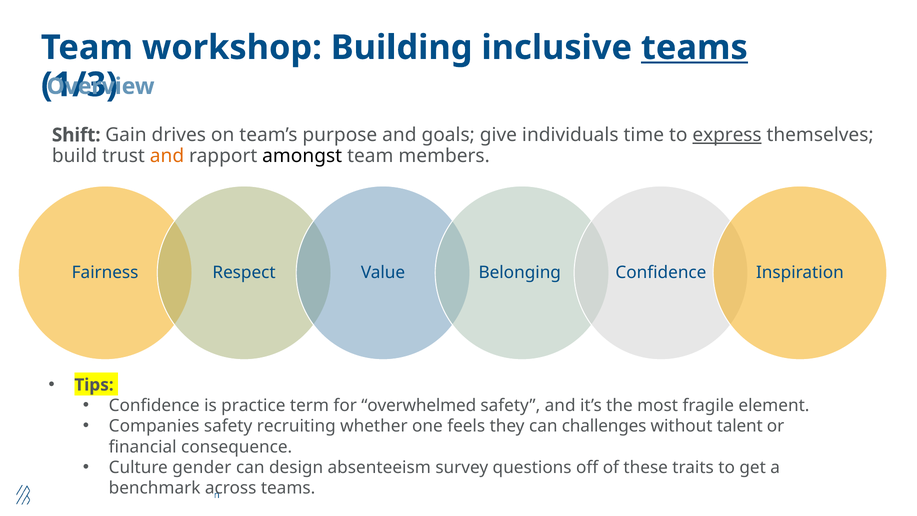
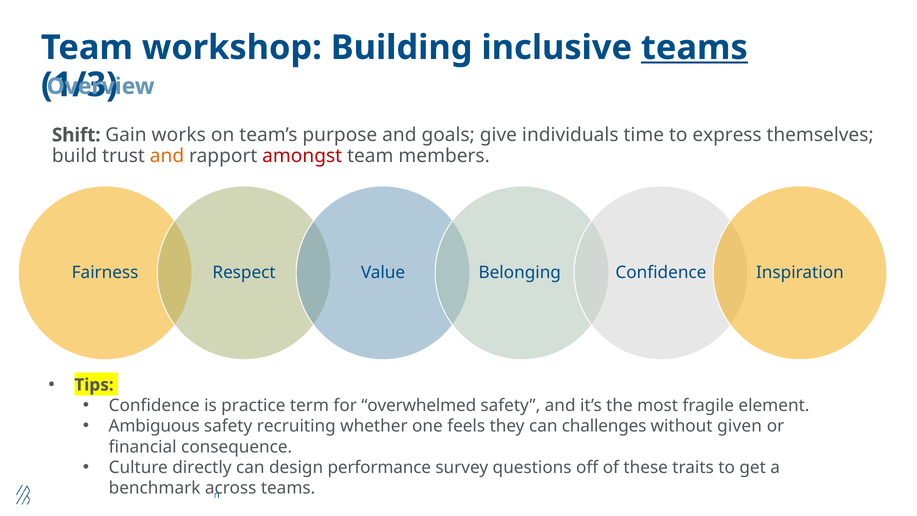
drives: drives -> works (179, 135)
express underline: present -> none (727, 135)
amongst colour: black -> red (302, 156)
Companies: Companies -> Ambiguous (154, 426)
talent: talent -> given (740, 426)
gender: gender -> directly (202, 467)
absenteeism: absenteeism -> performance (379, 467)
